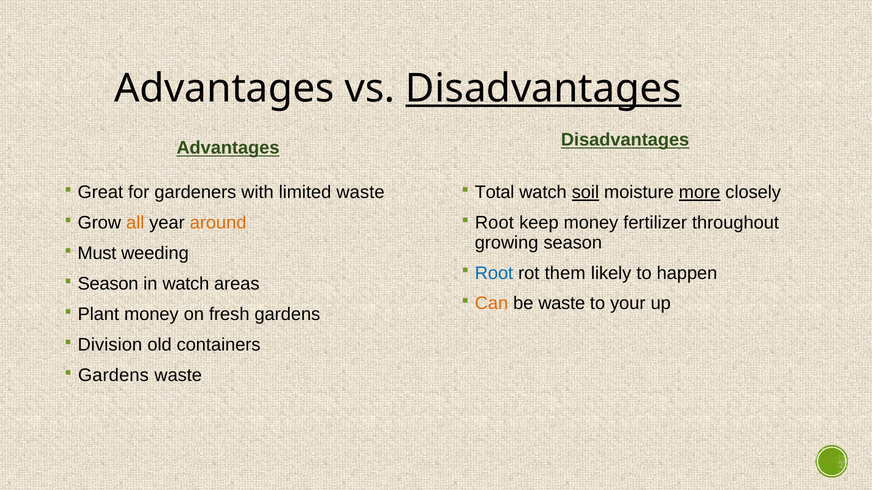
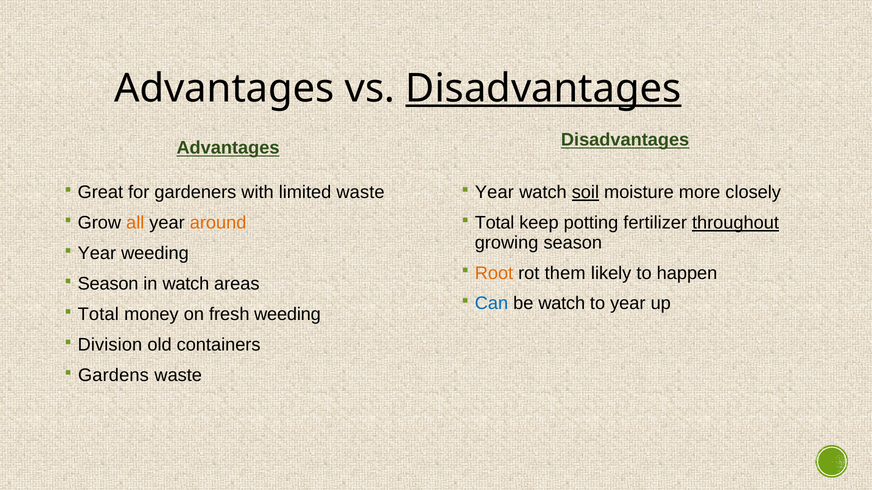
Total: Total -> Year (494, 193)
more underline: present -> none (700, 193)
Root: Root -> Total (495, 223)
keep money: money -> potting (591, 223)
throughout underline: none -> present (735, 223)
Must: Must -> Year (97, 254)
Root colour: blue -> orange (494, 273)
Can colour: orange -> blue (491, 304)
be waste: waste -> watch (562, 304)
to your: your -> year (628, 304)
Plant: Plant -> Total (98, 315)
fresh gardens: gardens -> weeding (287, 315)
